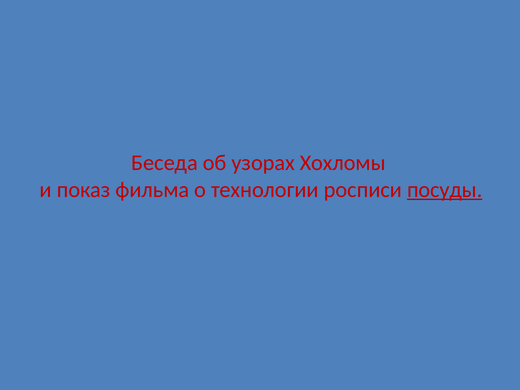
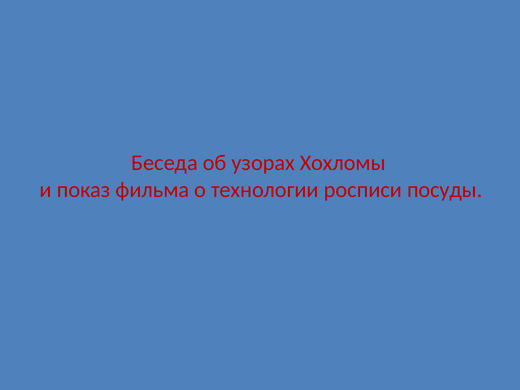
посуды underline: present -> none (445, 190)
